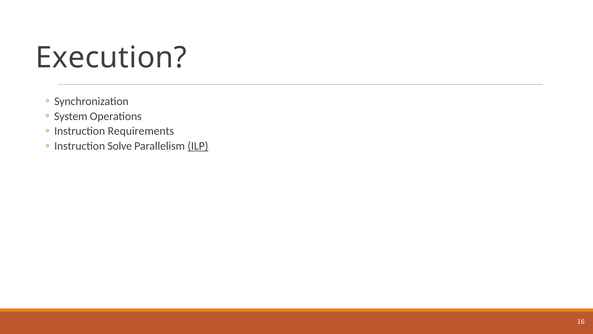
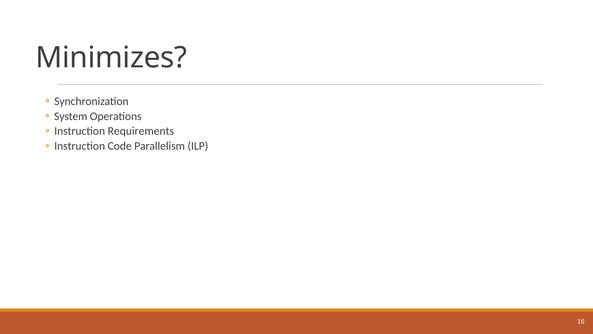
Execution: Execution -> Minimizes (111, 57)
Solve: Solve -> Code (120, 146)
ILP underline: present -> none (198, 146)
